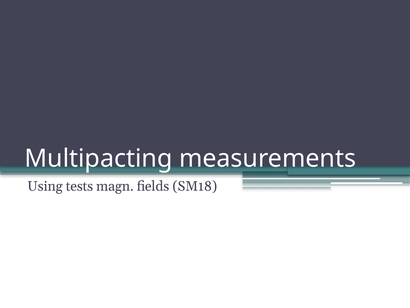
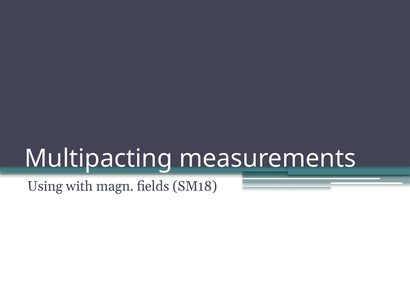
tests: tests -> with (79, 186)
